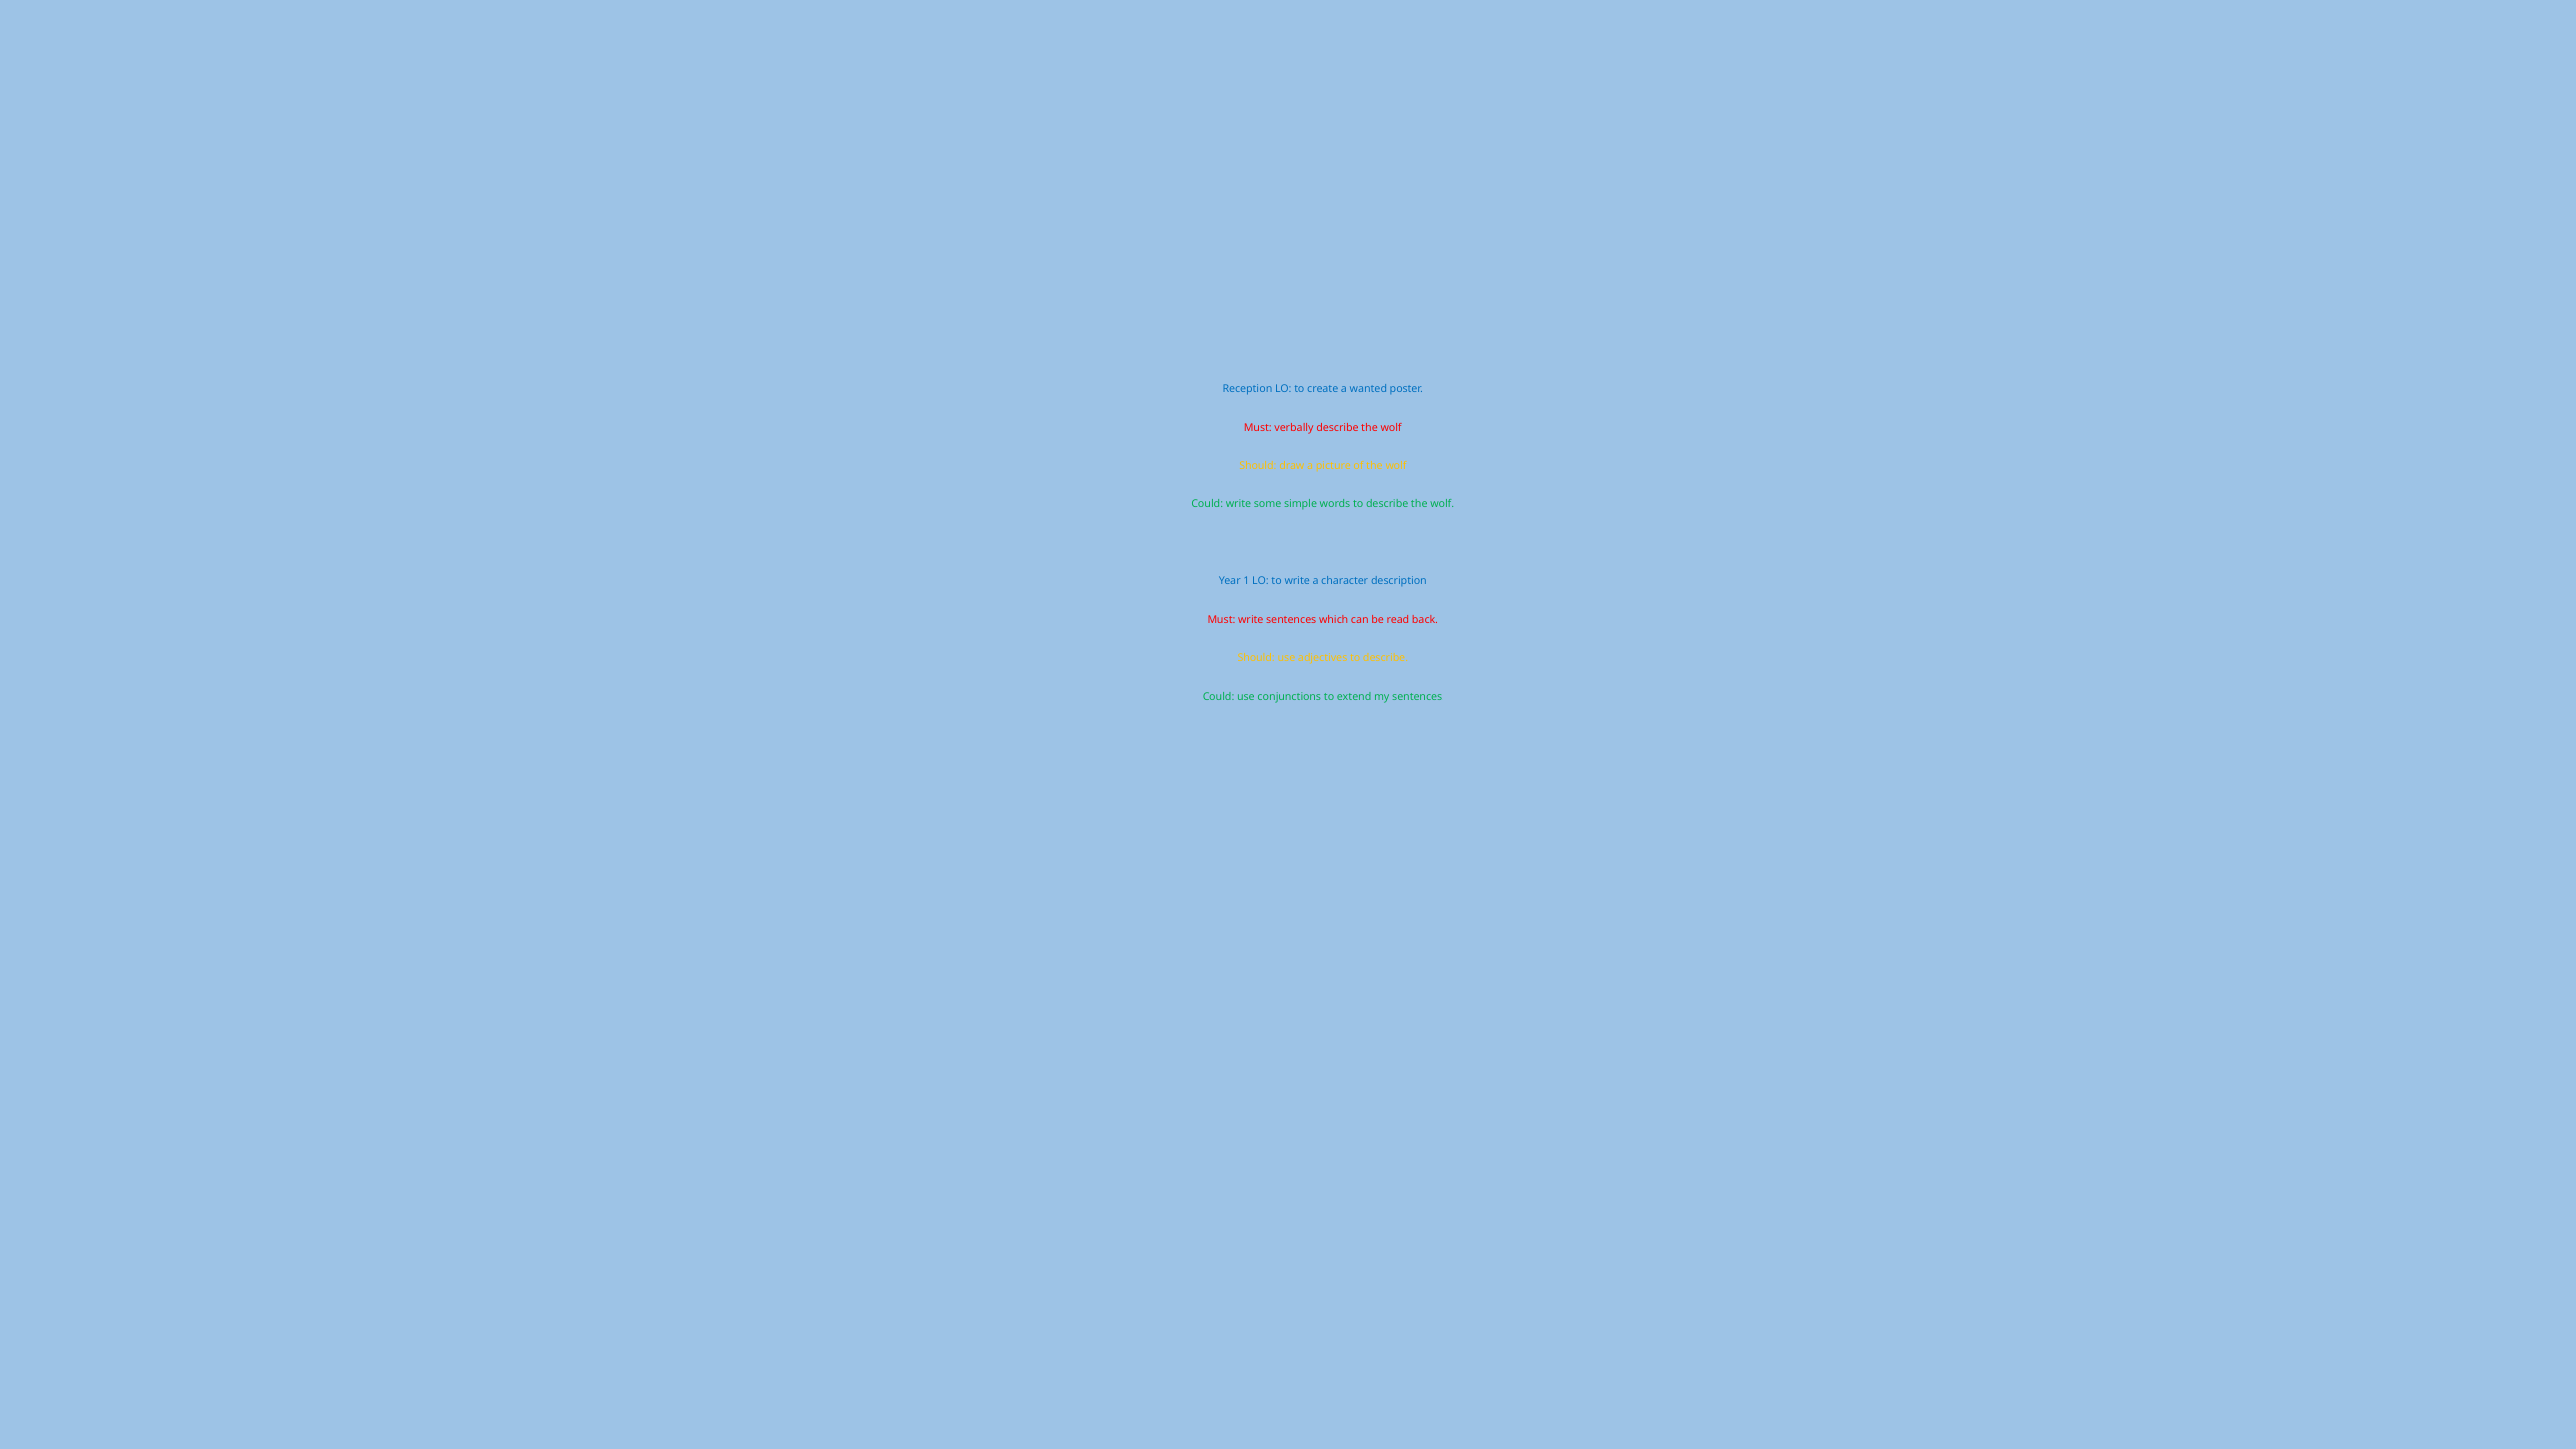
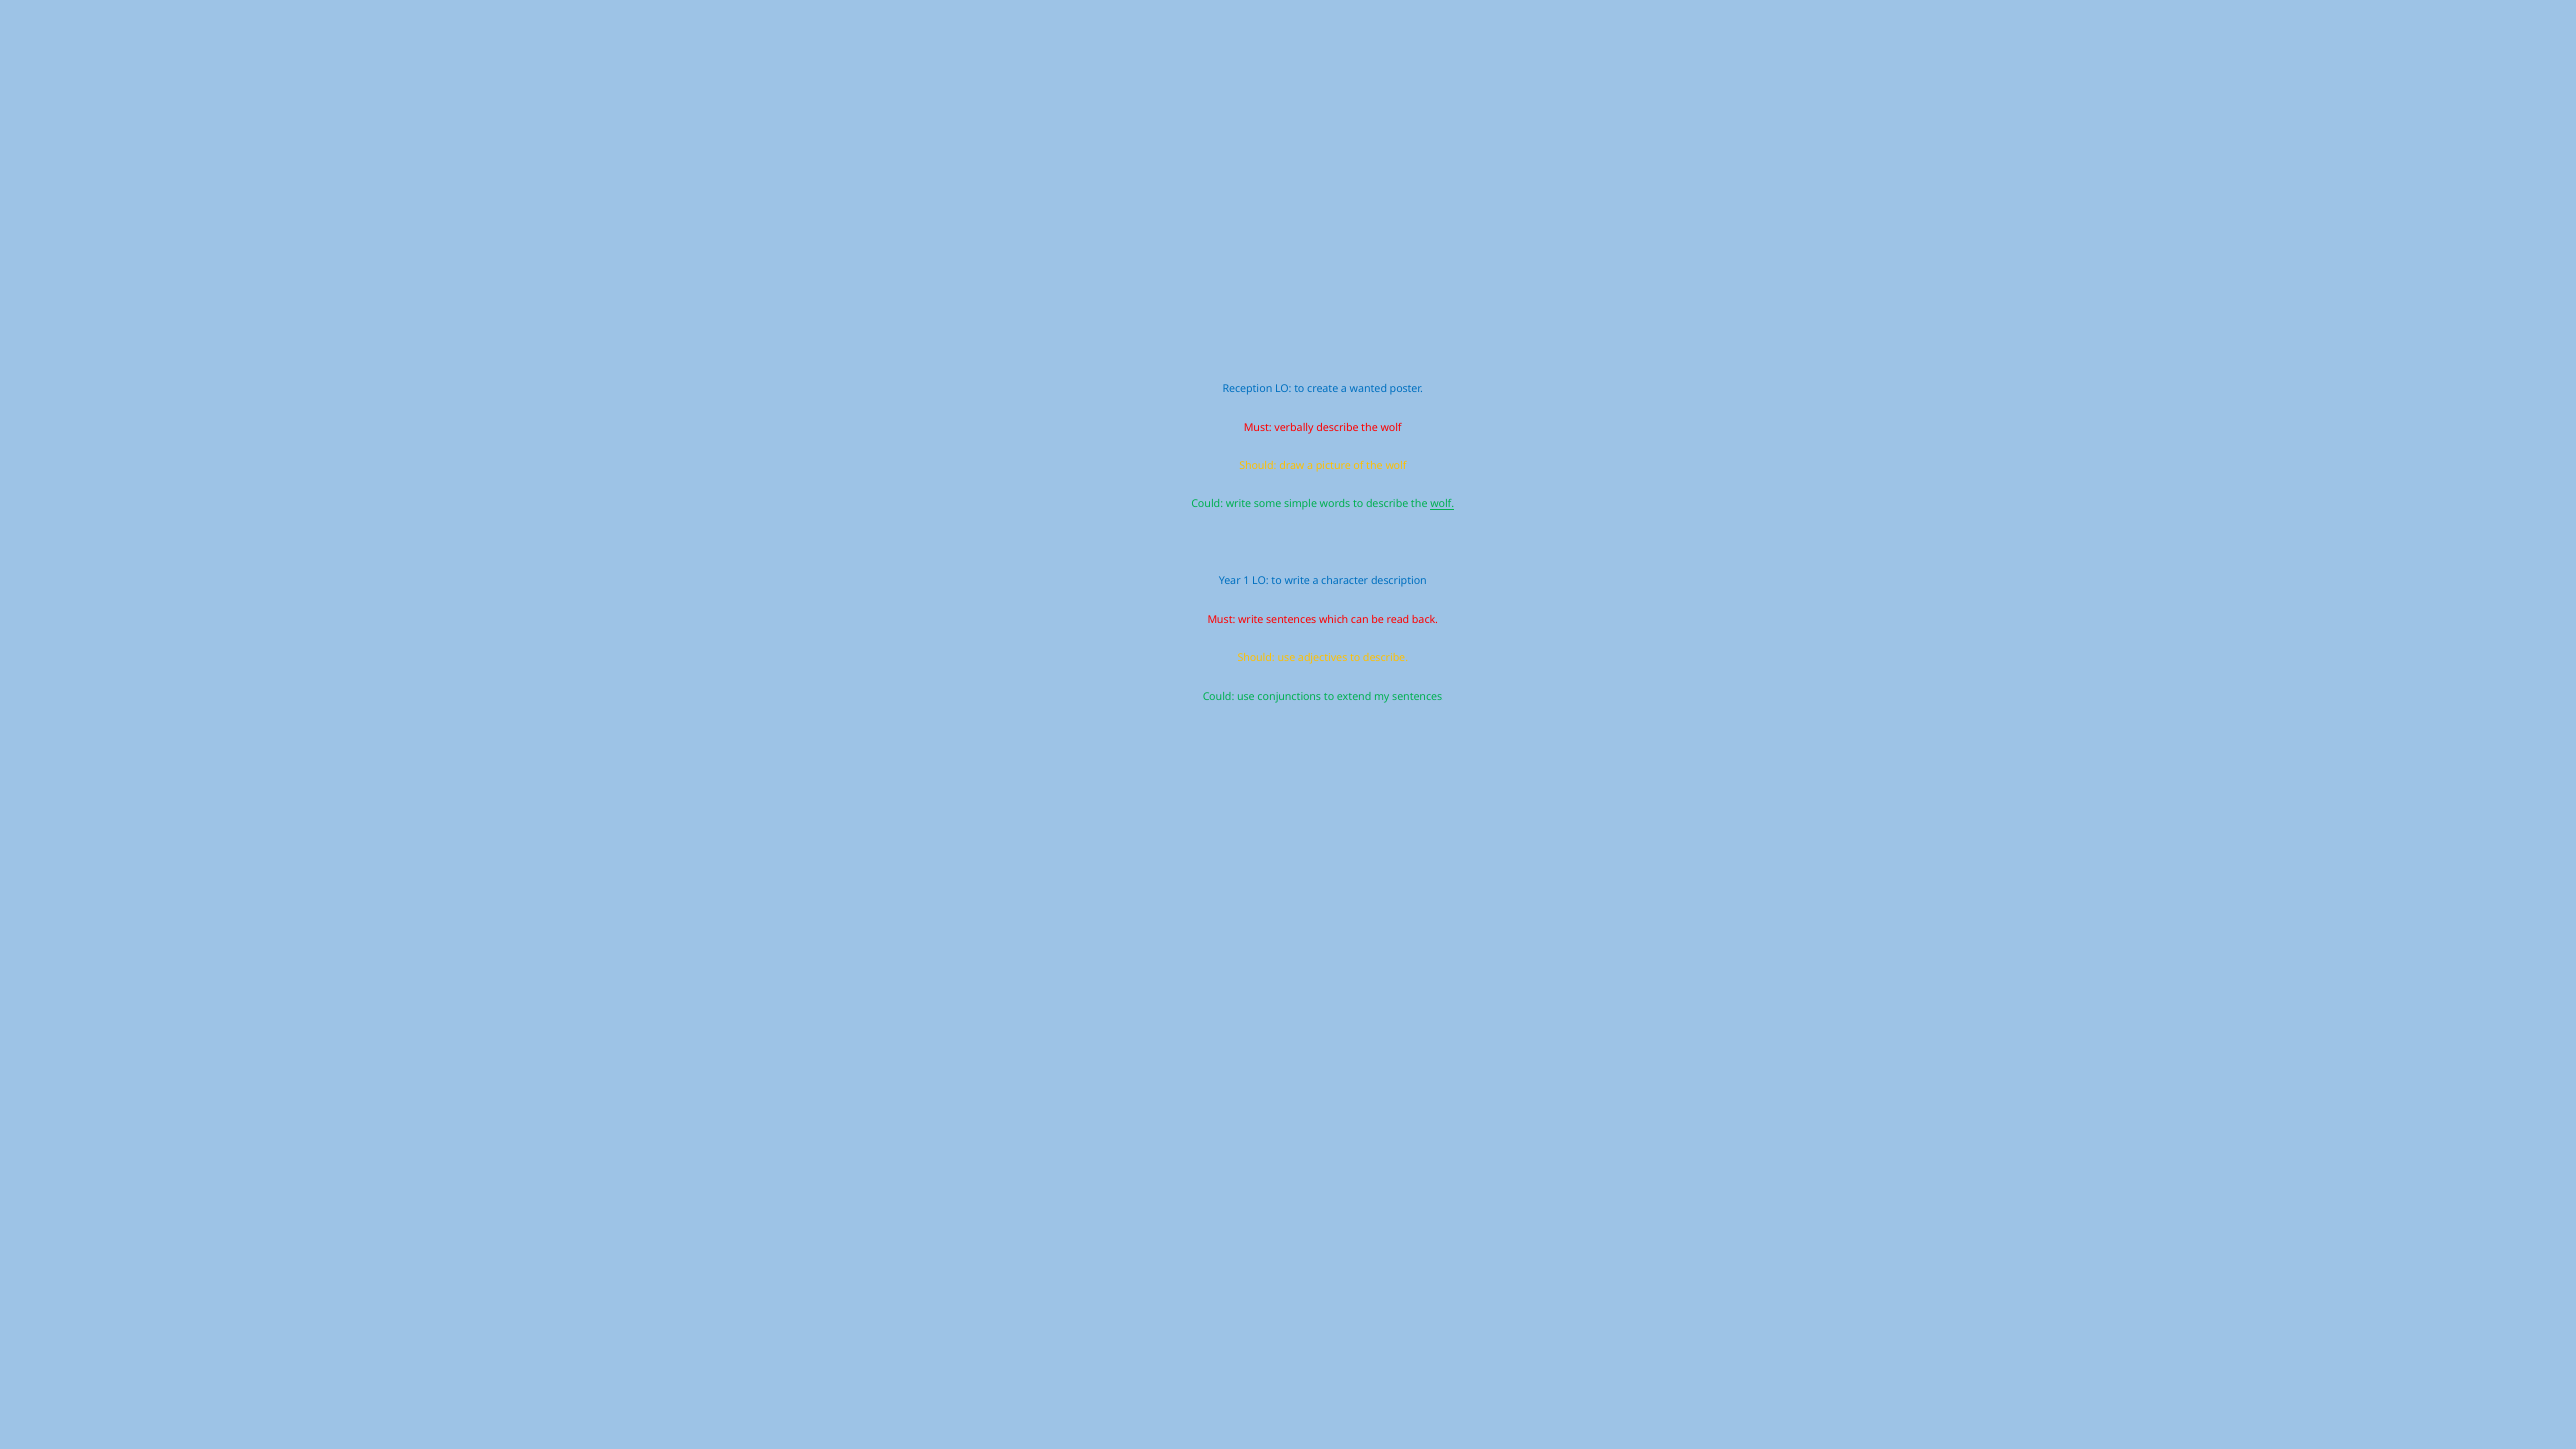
wolf underline: none -> present (1442, 504)
